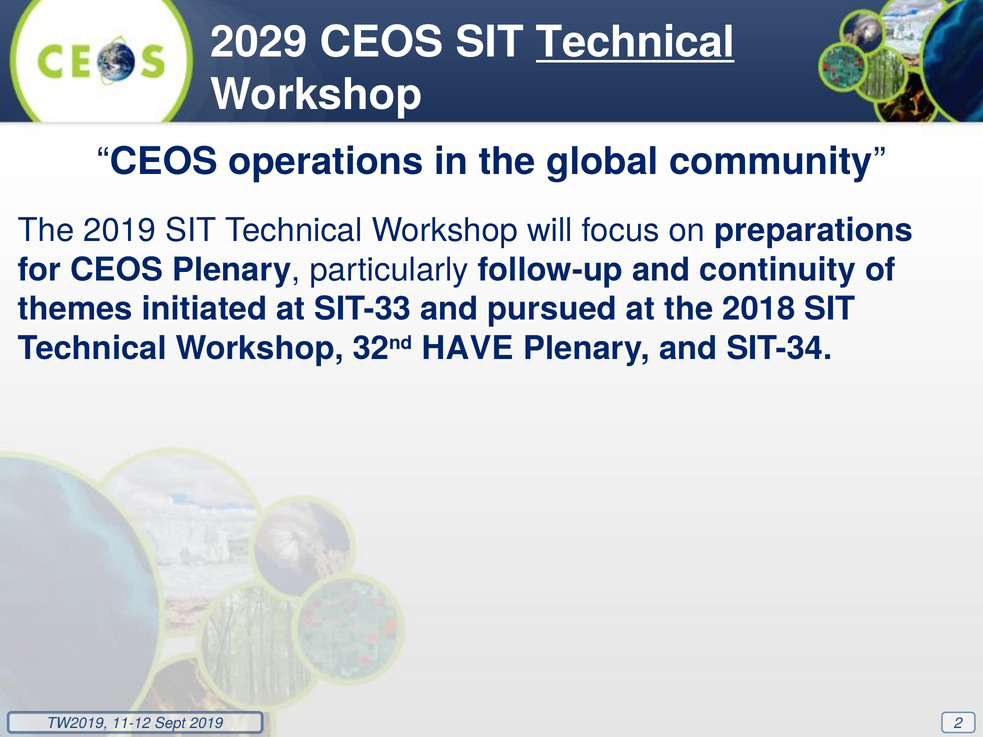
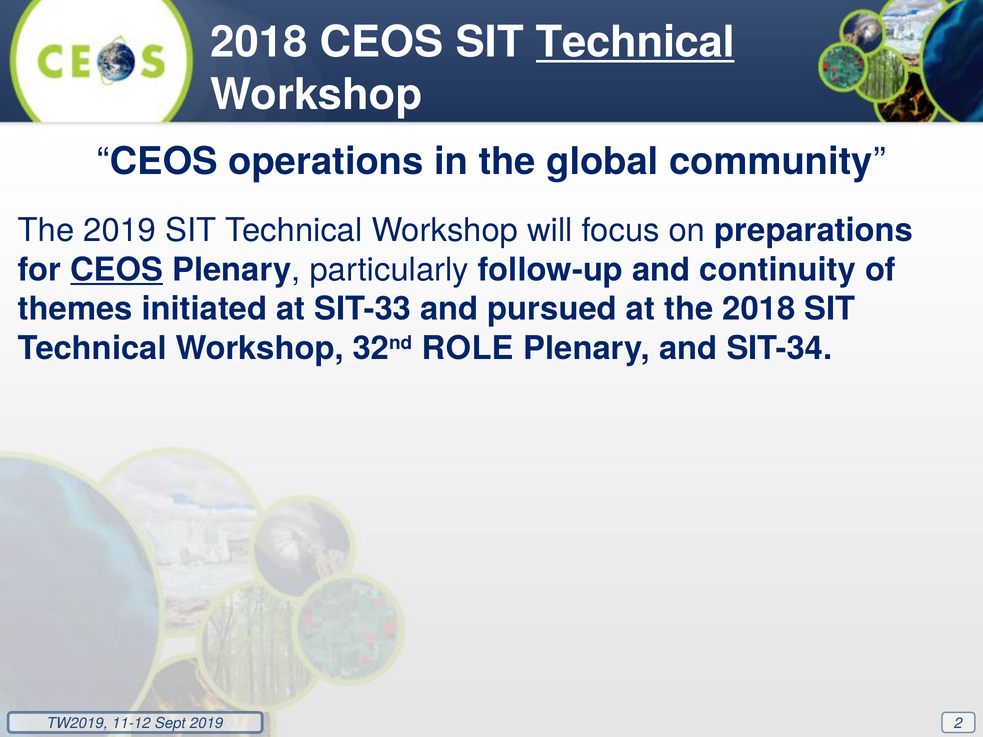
2029: 2029 -> 2018 (259, 42)
CEOS underline: none -> present (117, 270)
HAVE: HAVE -> ROLE (468, 348)
